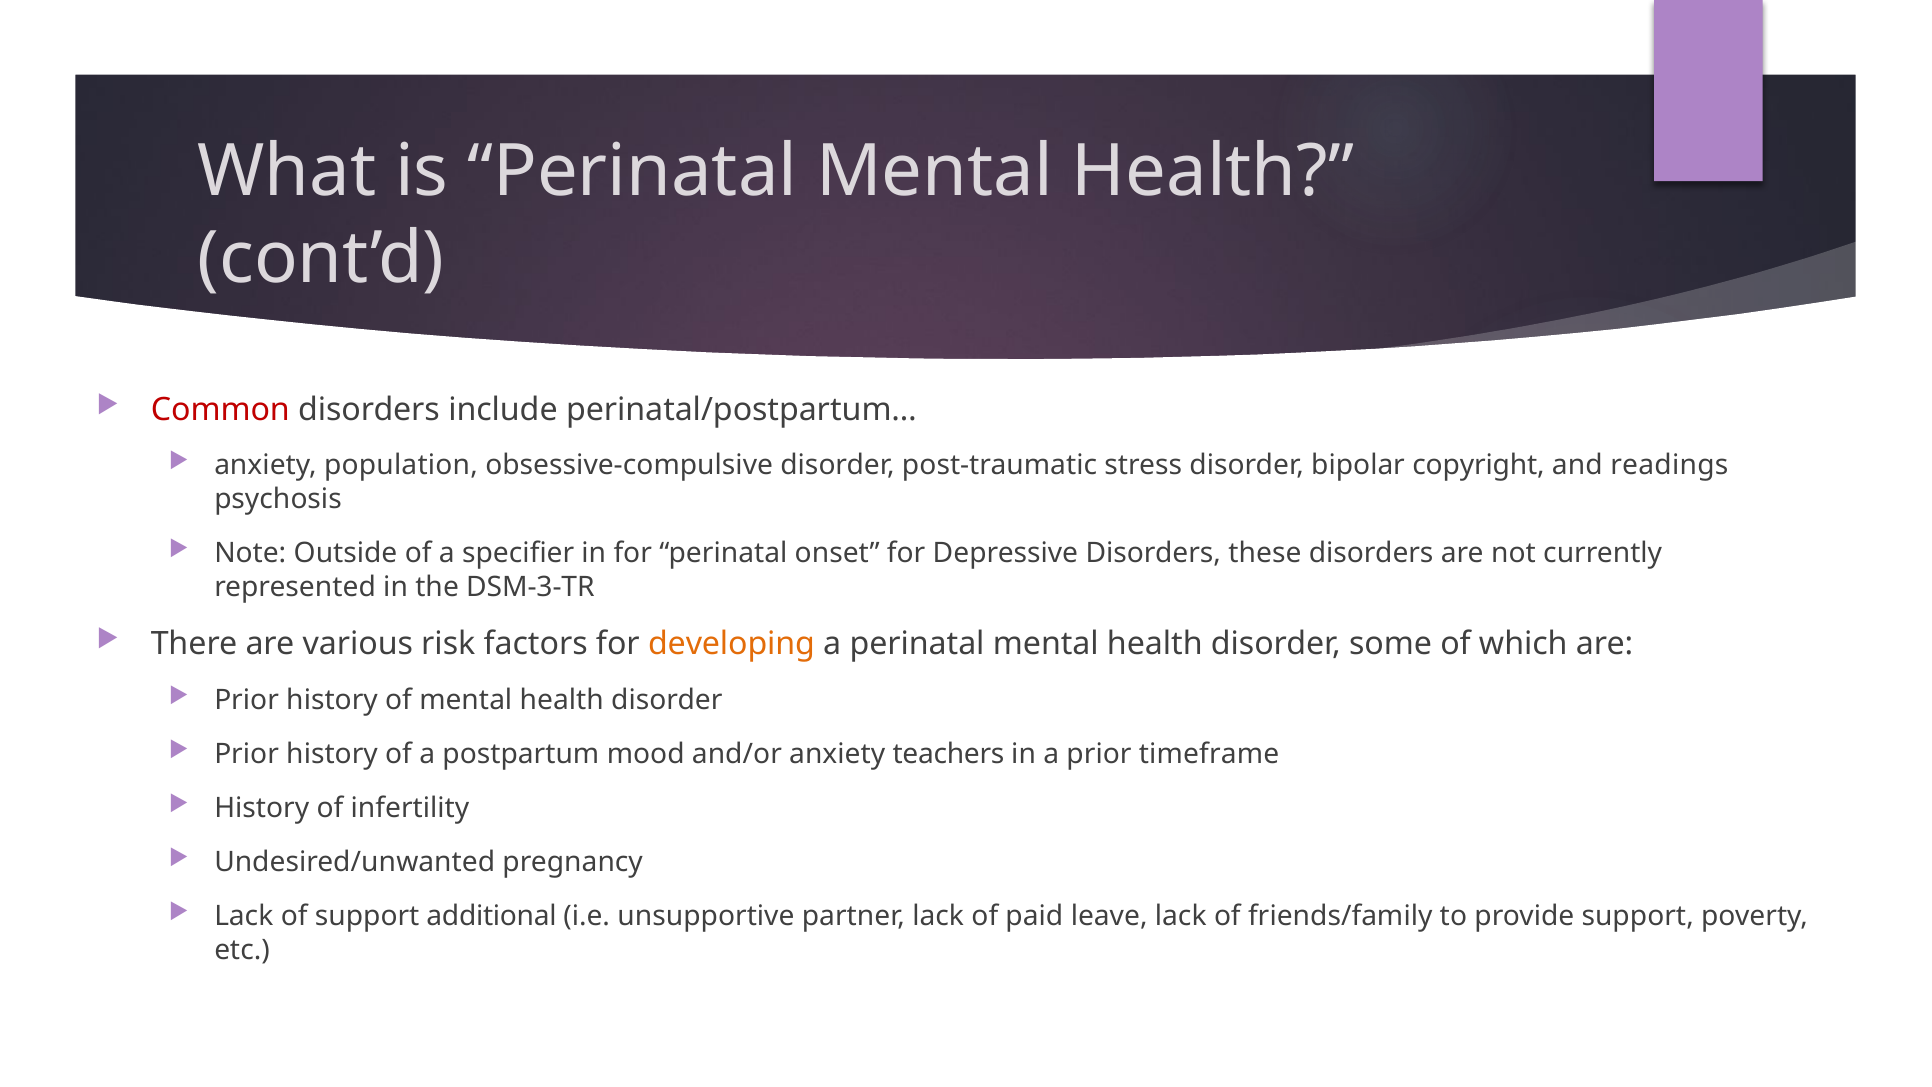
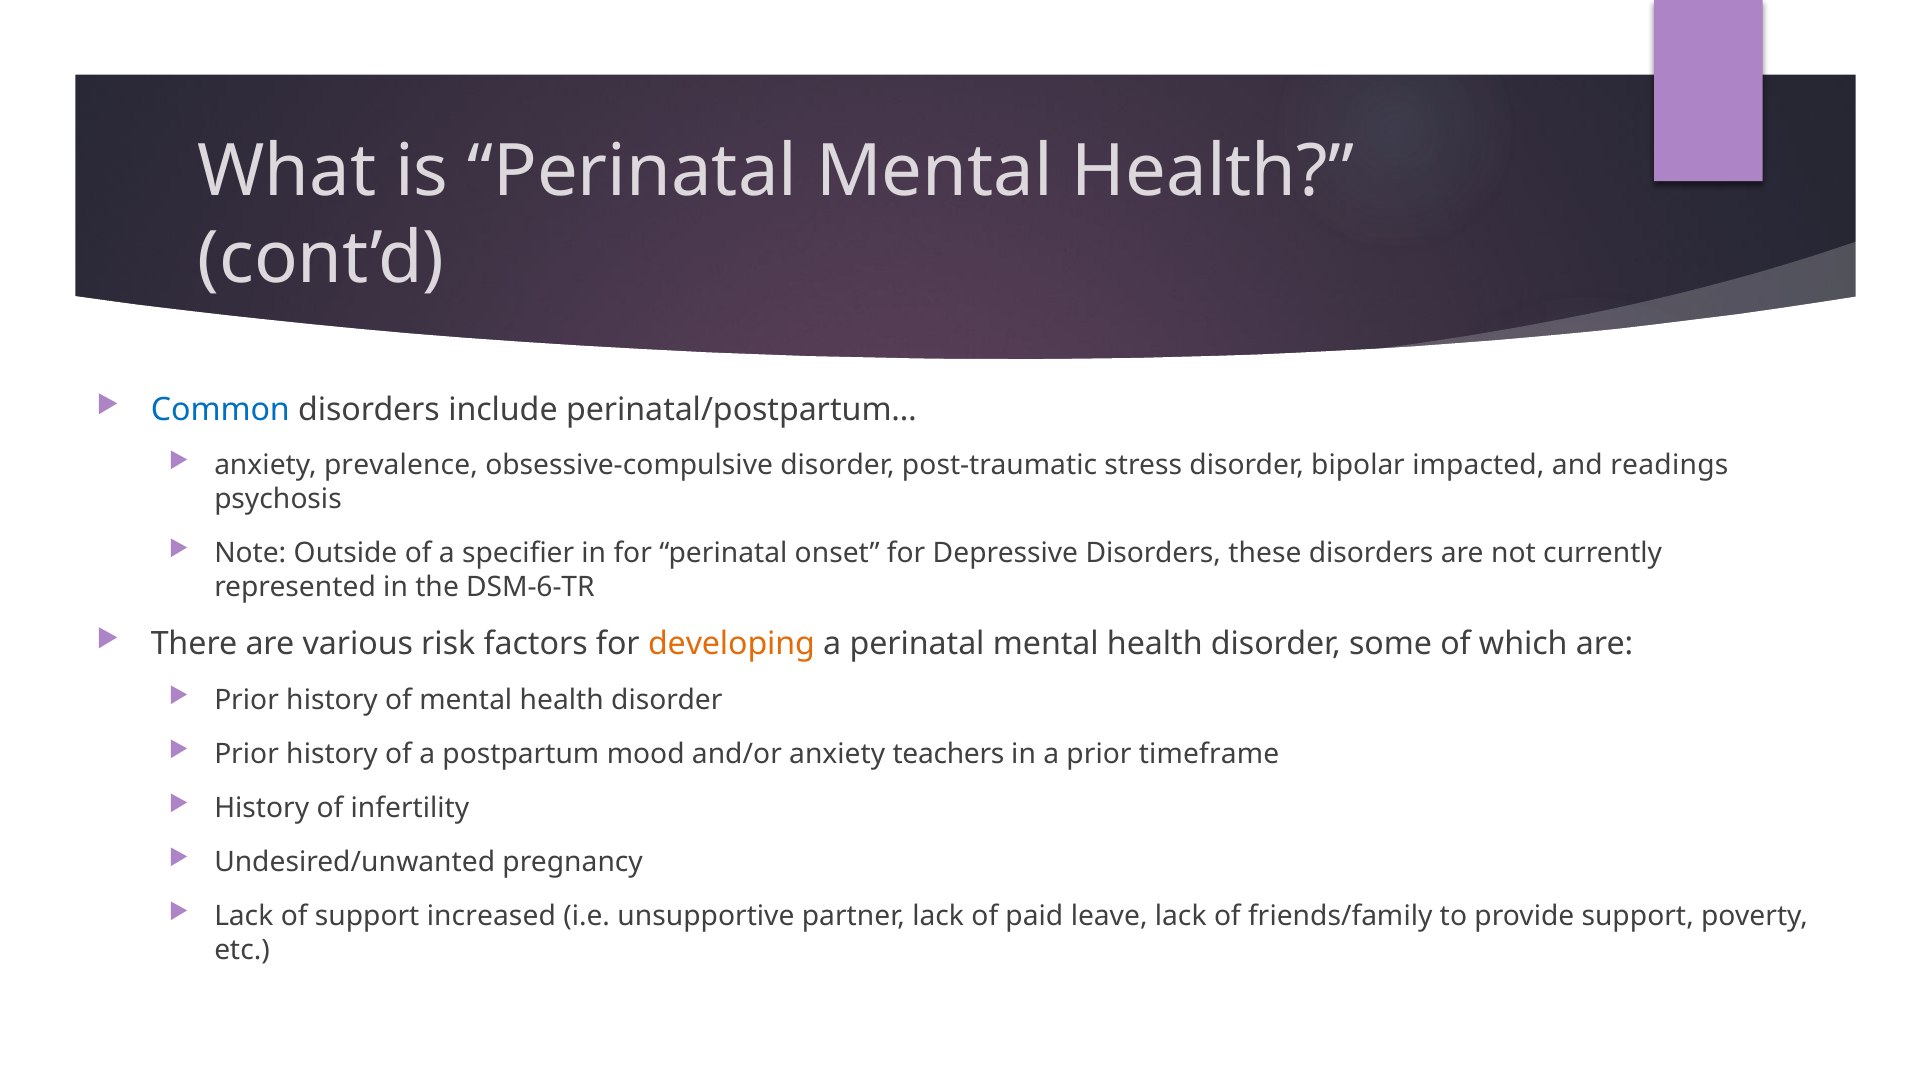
Common colour: red -> blue (220, 409)
population: population -> prevalence (401, 465)
copyright: copyright -> impacted (1478, 465)
DSM-3-TR: DSM-3-TR -> DSM-6-TR (530, 587)
additional: additional -> increased (491, 916)
